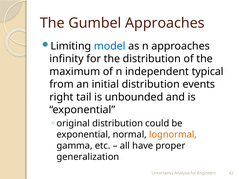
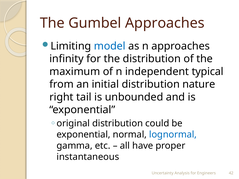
events: events -> nature (199, 84)
lognormal colour: orange -> blue (173, 135)
generalization: generalization -> instantaneous (88, 157)
